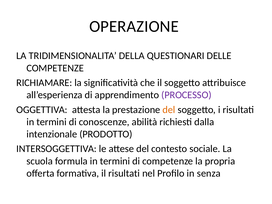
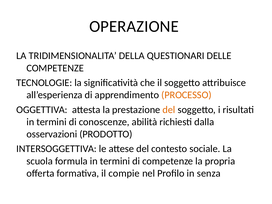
RICHIAMARE: RICHIAMARE -> TECNOLOGIE (44, 83)
PROCESSO colour: purple -> orange (186, 95)
intenzionale: intenzionale -> osservazioni (52, 134)
il risultati: risultati -> compie (124, 173)
